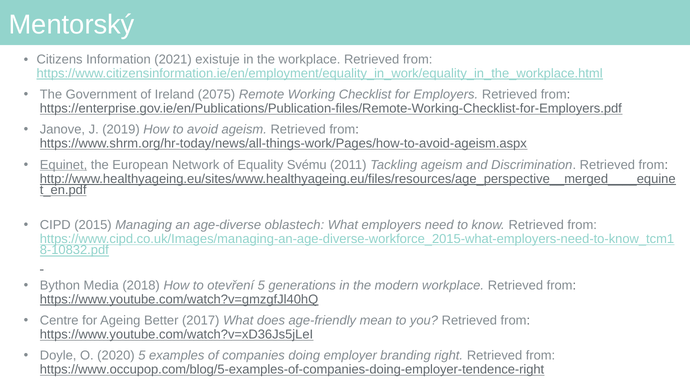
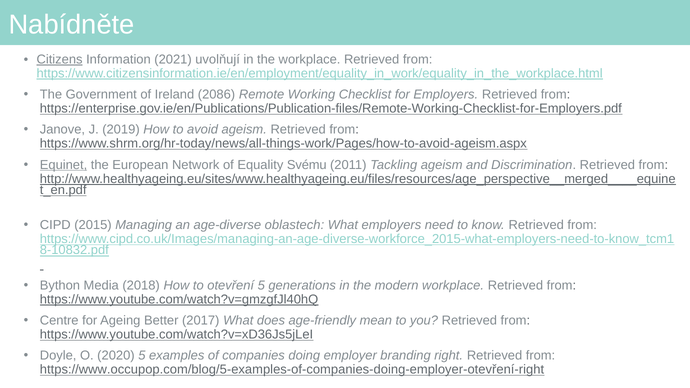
Mentorský: Mentorský -> Nabídněte (72, 25)
Citizens underline: none -> present (60, 59)
existuje: existuje -> uvolňují (218, 59)
2075: 2075 -> 2086 (217, 95)
https://www.occupop.com/blog/5-examples-of-companies-doing-employer-tendence-right: https://www.occupop.com/blog/5-examples-of-companies-doing-employer-tendence-right -> https://www.occupop.com/blog/5-examples-of-companies-doing-employer-otevření-right (292, 370)
